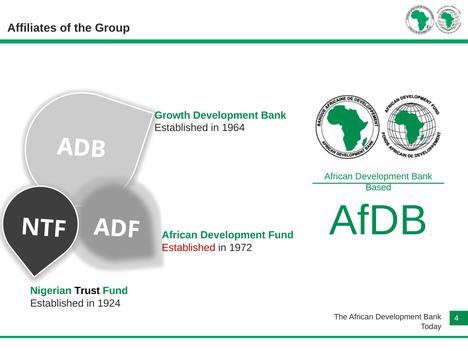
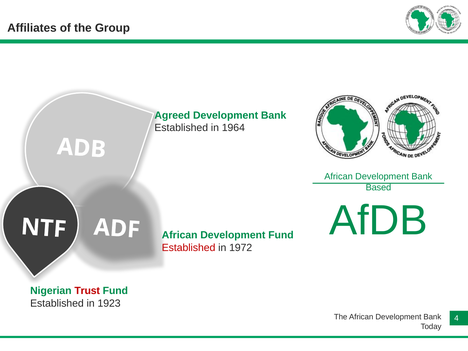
Growth: Growth -> Agreed (172, 115)
Trust colour: black -> red (87, 291)
1924: 1924 -> 1923 (109, 303)
